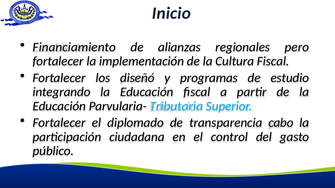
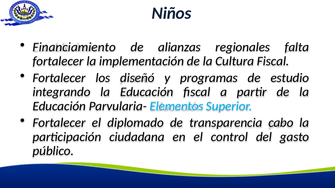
Inicio: Inicio -> Niños (172, 13)
pero: pero -> falta (297, 47)
Tributaria: Tributaria -> Elementos (177, 106)
